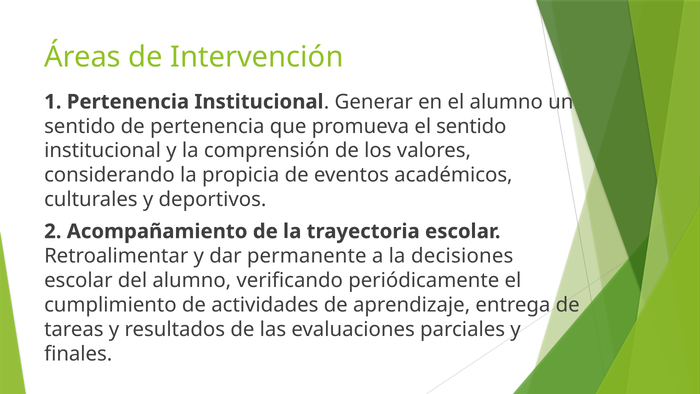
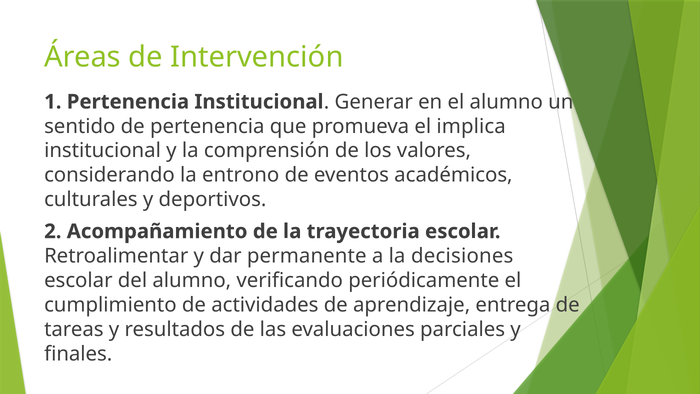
el sentido: sentido -> implica (471, 126)
propicia: propicia -> entrono (241, 175)
